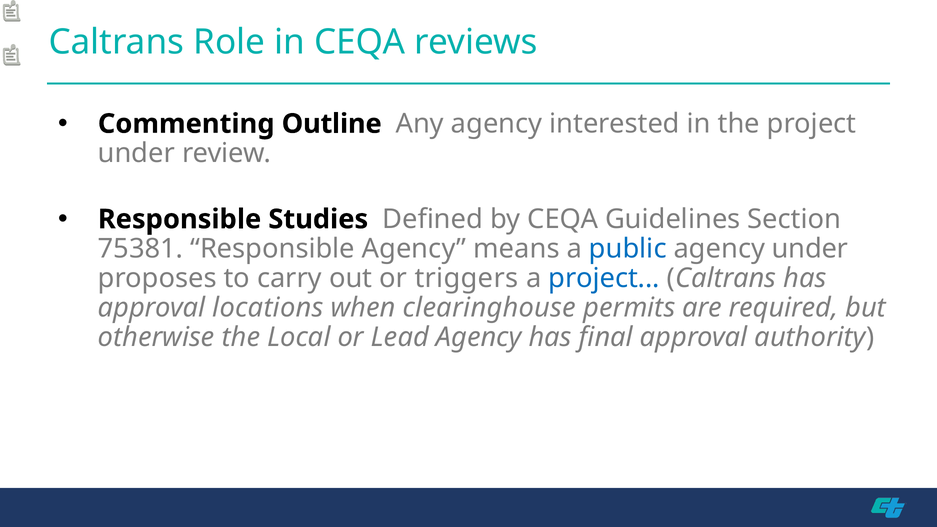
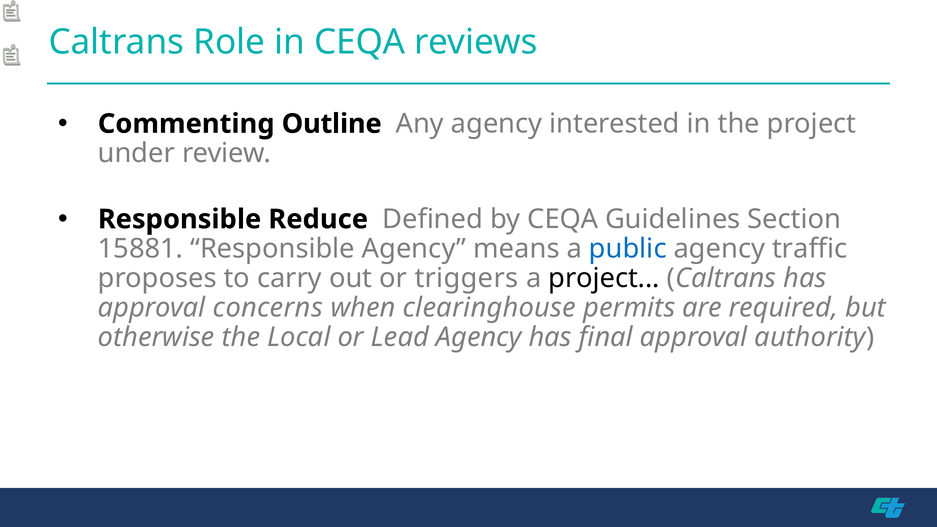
Studies: Studies -> Reduce (318, 219)
75381: 75381 -> 15881 (141, 249)
agency under: under -> traffic (810, 249)
project colour: blue -> black (604, 278)
locations: locations -> concerns (268, 308)
